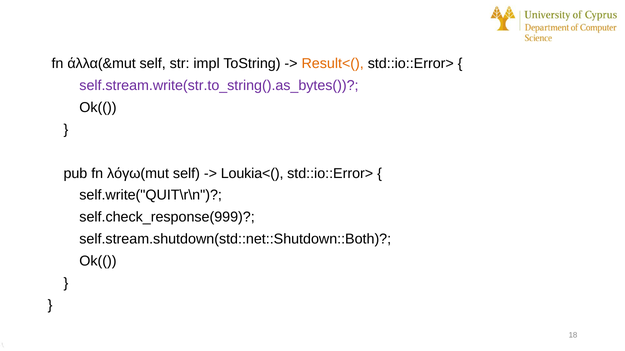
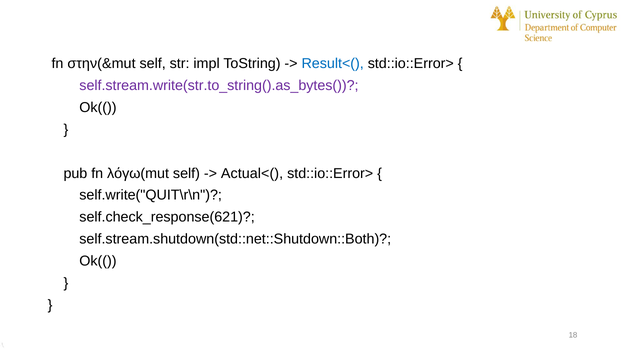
άλλα(&mut: άλλα(&mut -> στην(&mut (101, 64)
Result<( colour: orange -> blue (333, 64)
Loukia<(: Loukia<( -> Actual<( (252, 174)
self.check_response(999: self.check_response(999 -> self.check_response(621 (167, 218)
